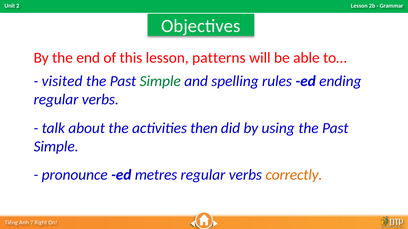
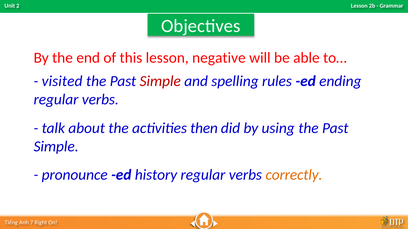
patterns: patterns -> negative (219, 58)
Simple colour: green -> red (160, 81)
metres: metres -> history (156, 175)
